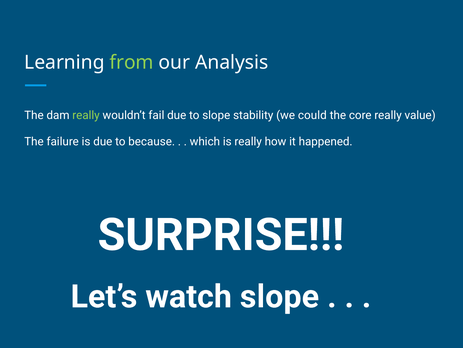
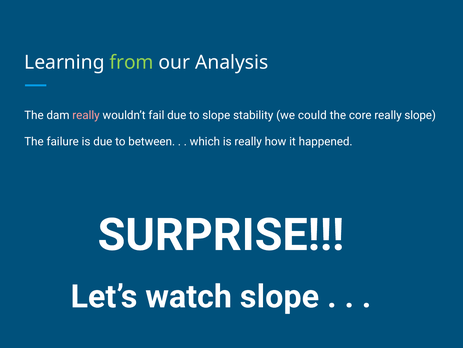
really colour: light green -> pink (86, 115)
really value: value -> slope (420, 115)
because: because -> between (152, 141)
